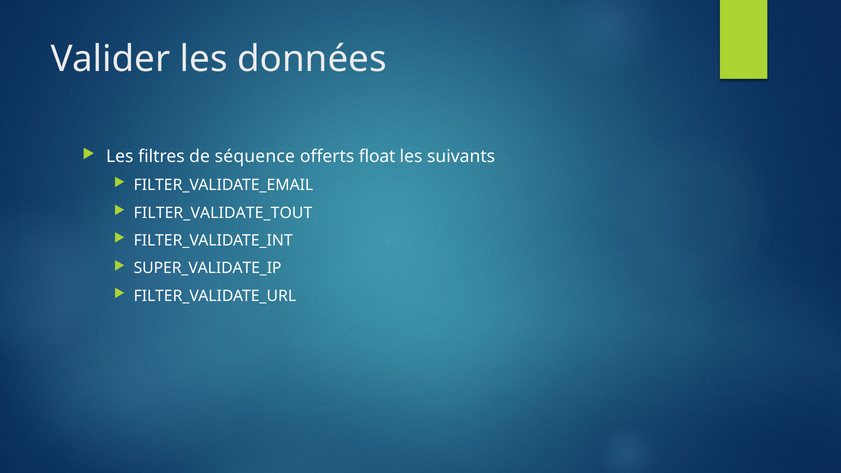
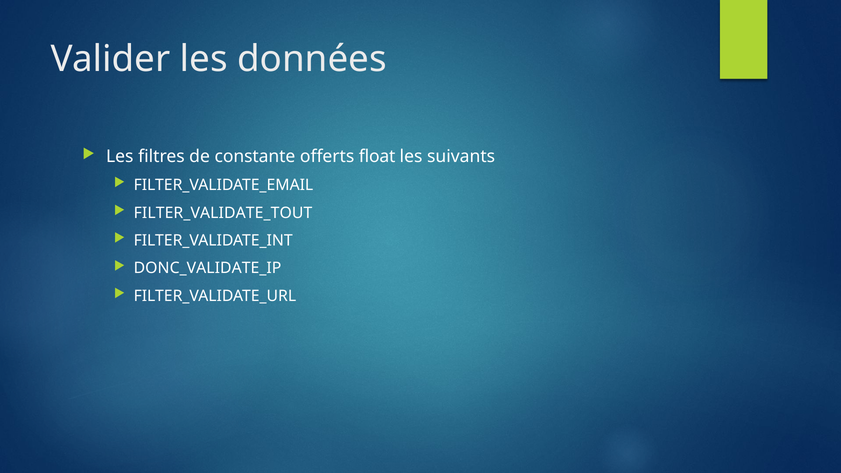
séquence: séquence -> constante (255, 157)
SUPER_VALIDATE_IP: SUPER_VALIDATE_IP -> DONC_VALIDATE_IP (208, 268)
